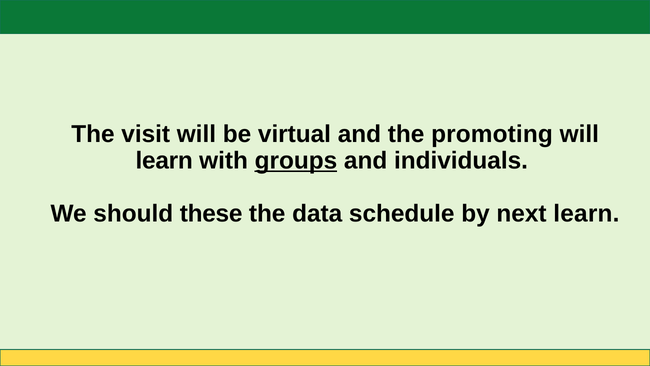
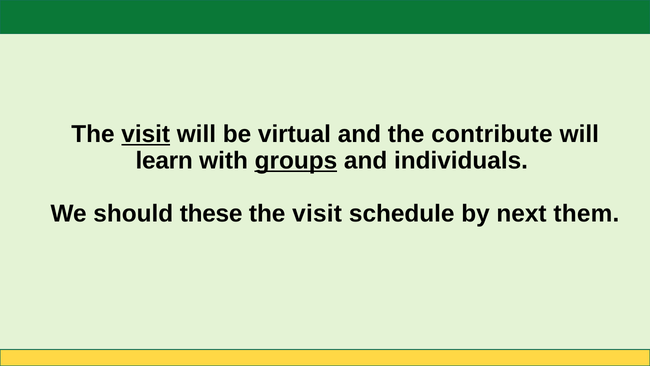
visit underline: none -> present (146, 134)
promoting: promoting -> contribute (492, 134)
data: data -> visit (317, 213)
next learn: learn -> them (586, 213)
